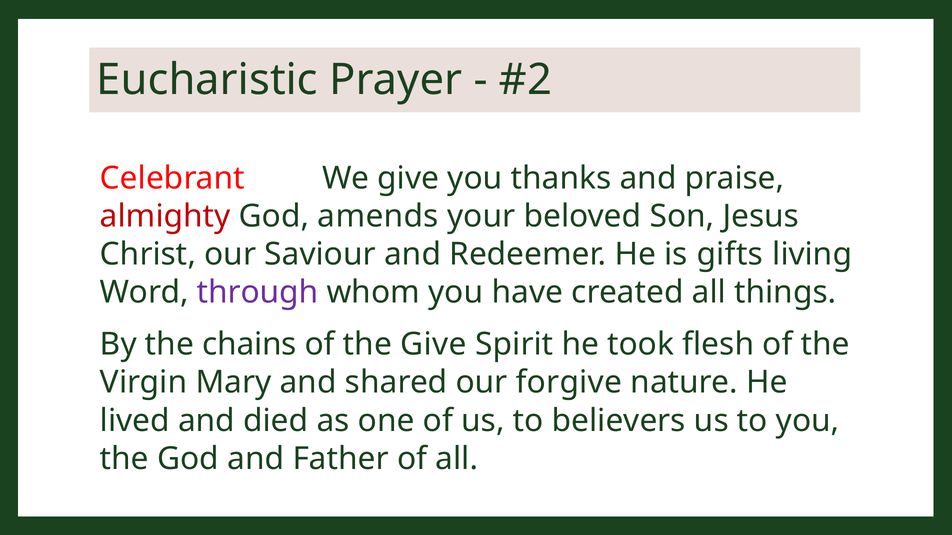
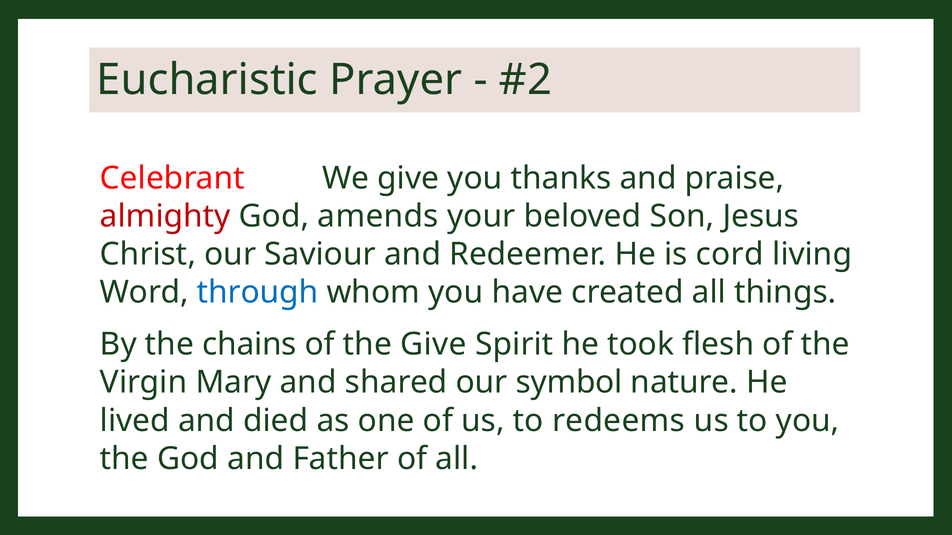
gifts: gifts -> cord (730, 255)
through colour: purple -> blue (258, 293)
forgive: forgive -> symbol (569, 383)
believers: believers -> redeems (619, 421)
